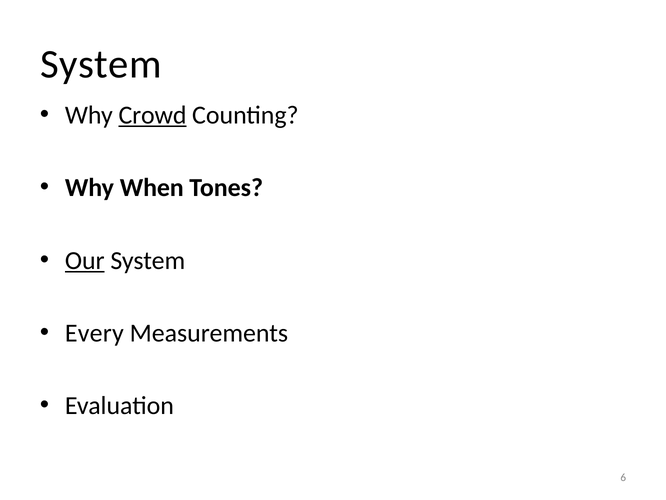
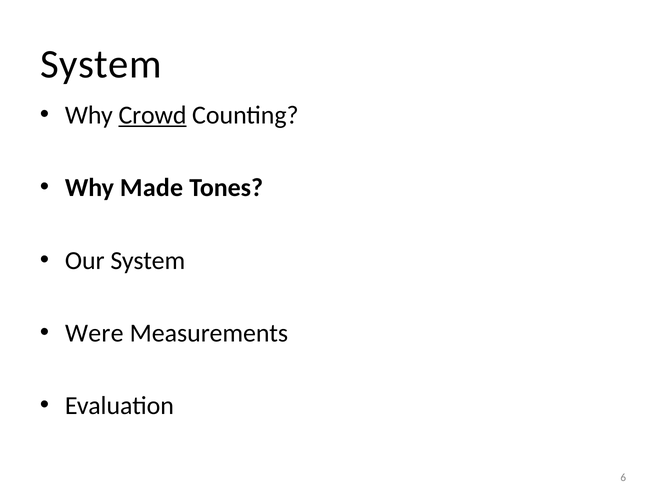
When: When -> Made (152, 188)
Our underline: present -> none (85, 260)
Every: Every -> Were (94, 333)
